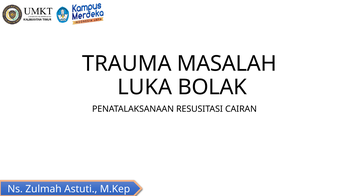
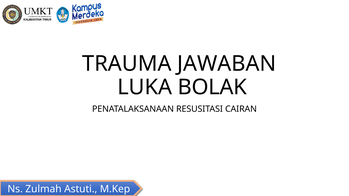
MASALAH: MASALAH -> JAWABAN (227, 64)
